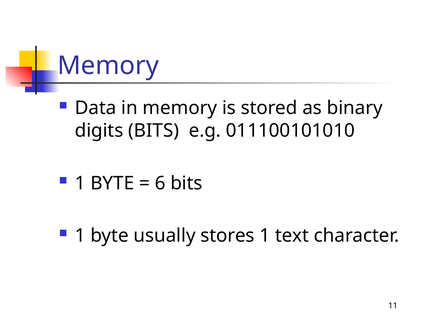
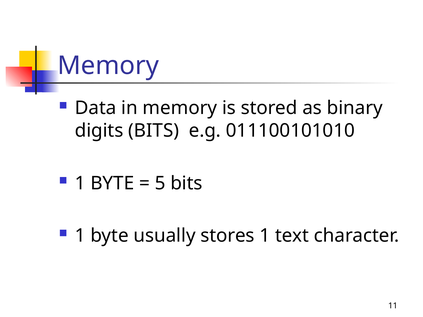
6: 6 -> 5 (160, 183)
